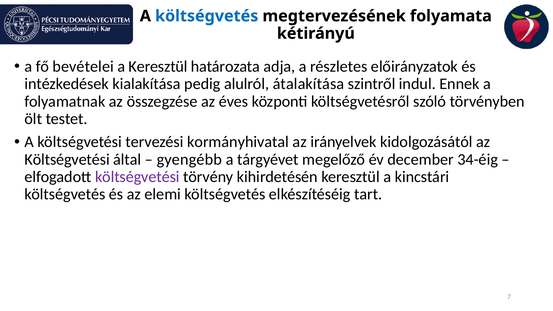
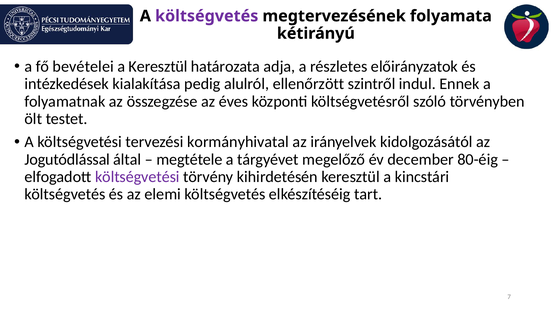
költségvetés colour: blue -> purple (207, 16)
átalakítása: átalakítása -> ellenőrzött (309, 84)
Költségvetési: Költségvetési -> Jogutódlással (67, 159)
gyengébb: gyengébb -> megtétele (189, 159)
34-éig: 34-éig -> 80-éig (478, 159)
